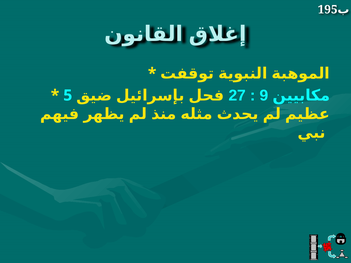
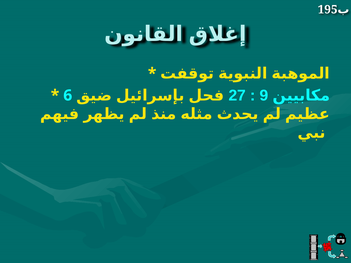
5: 5 -> 6 (68, 95)
